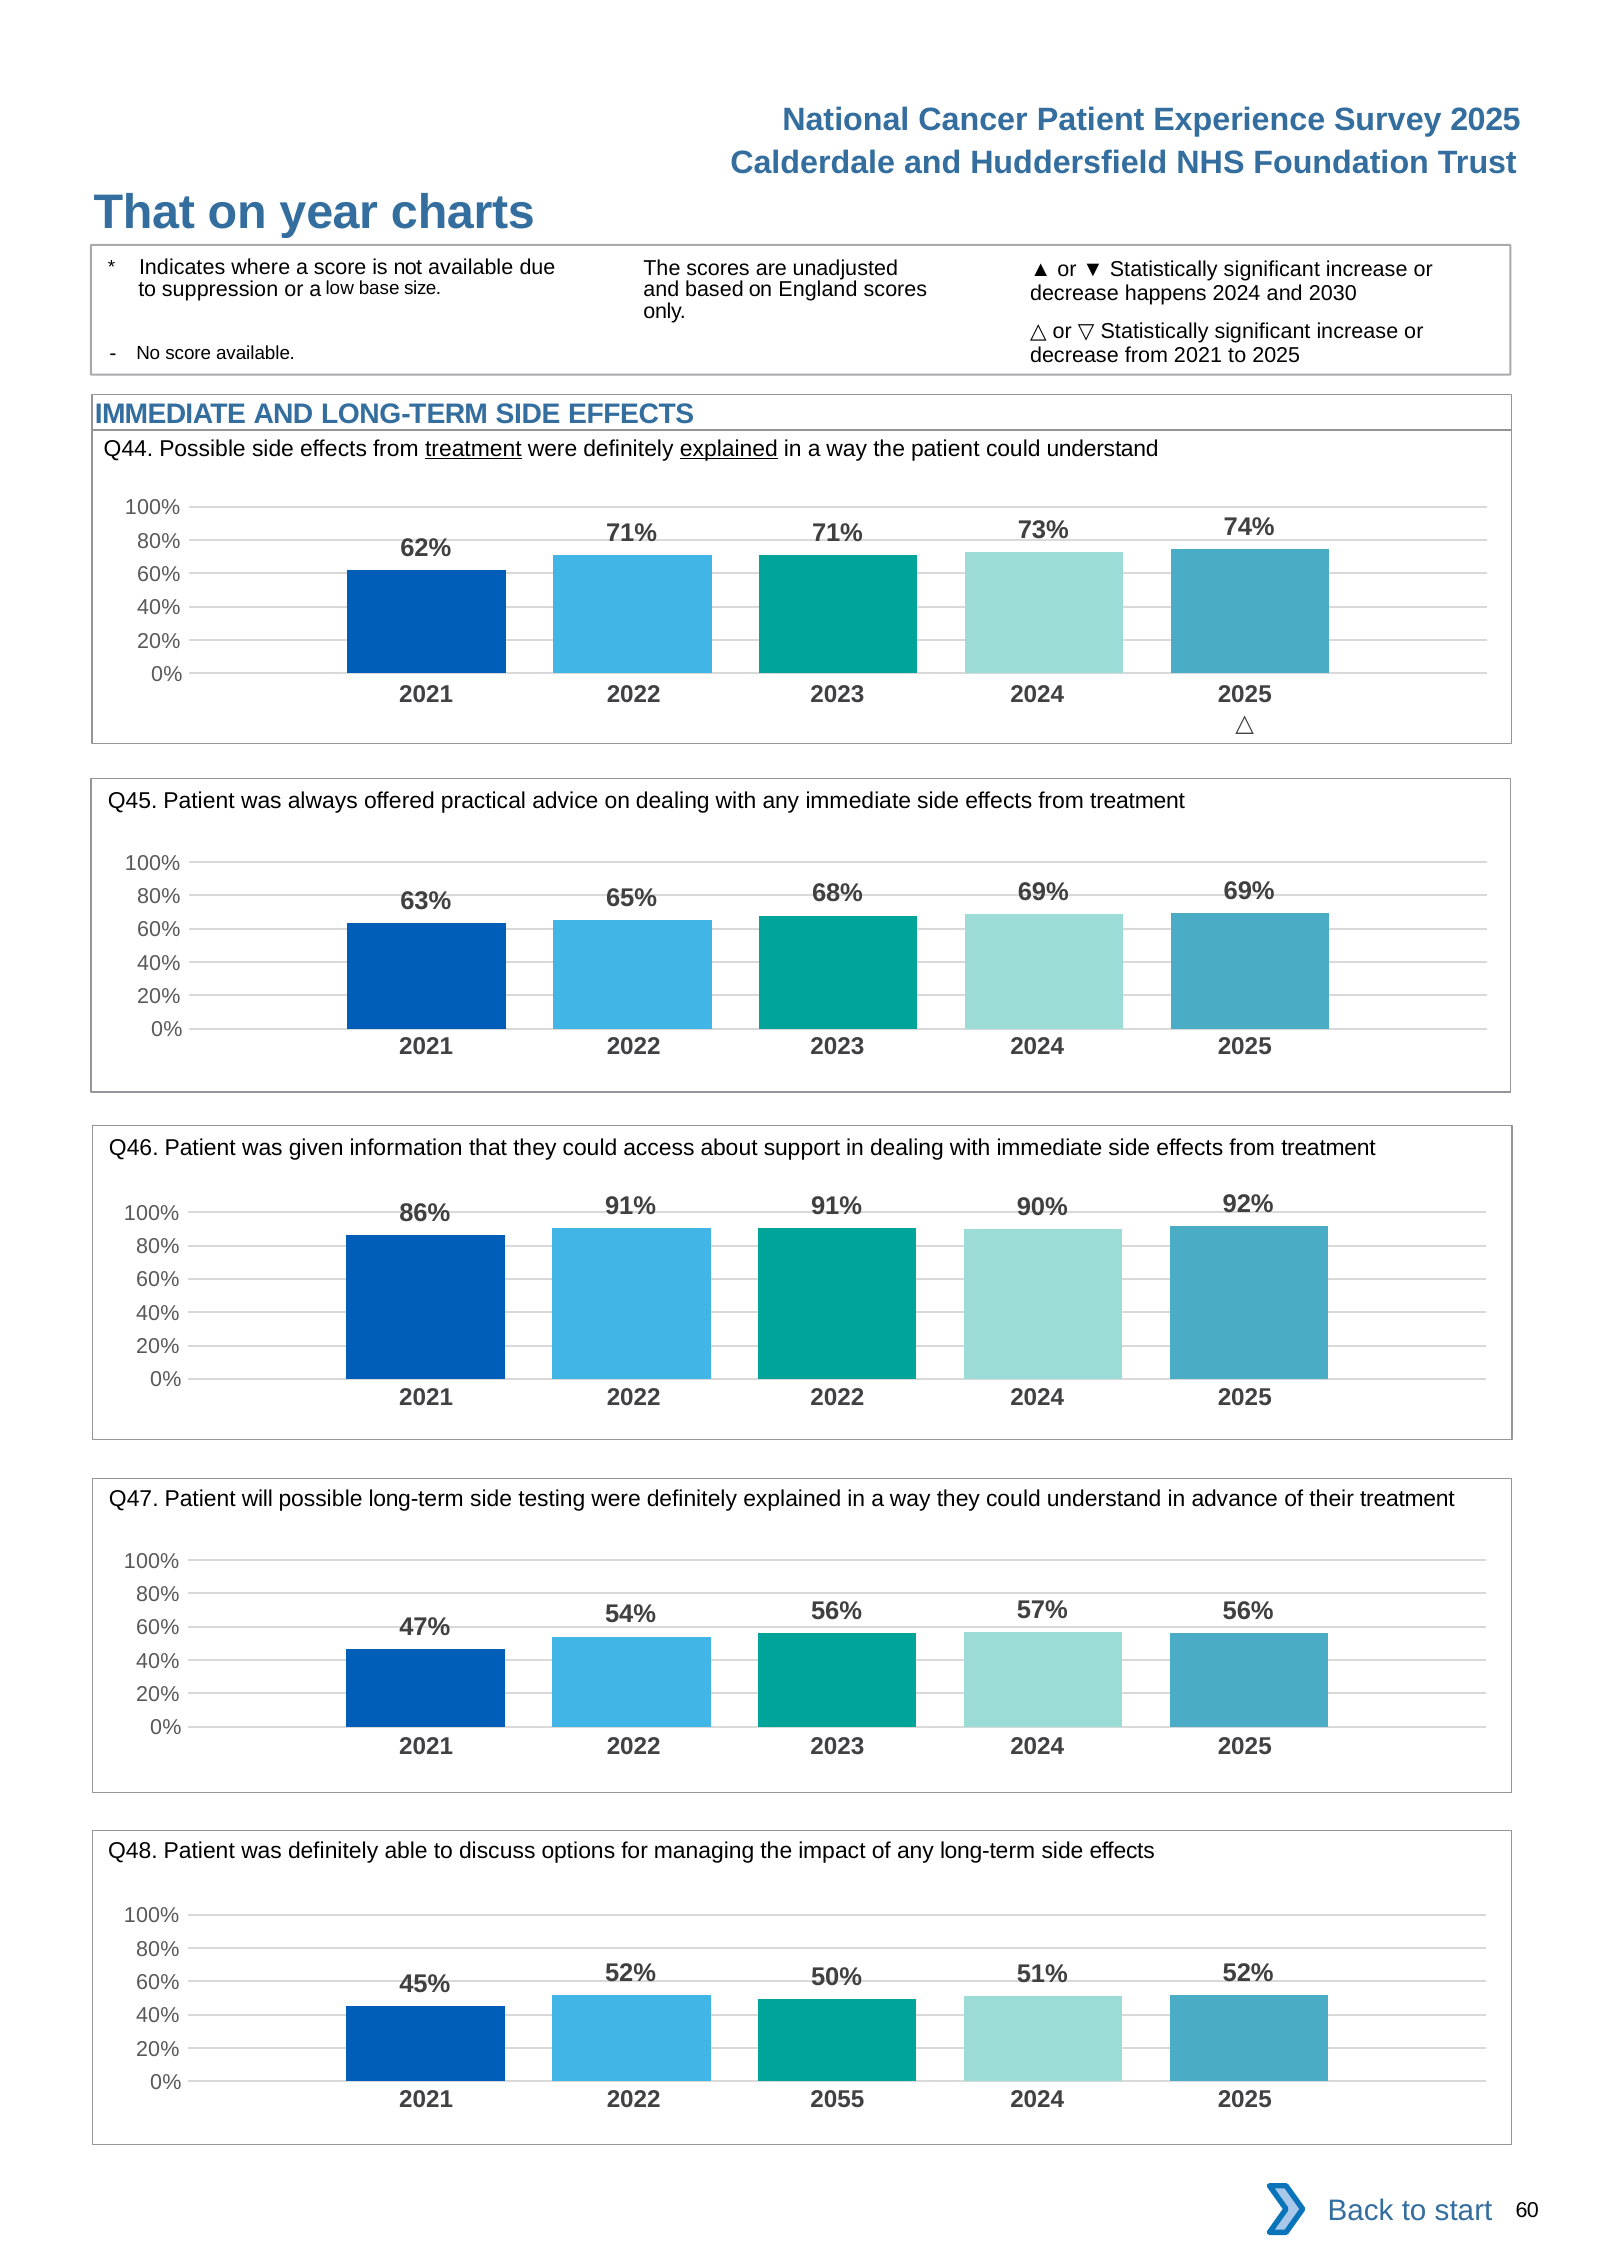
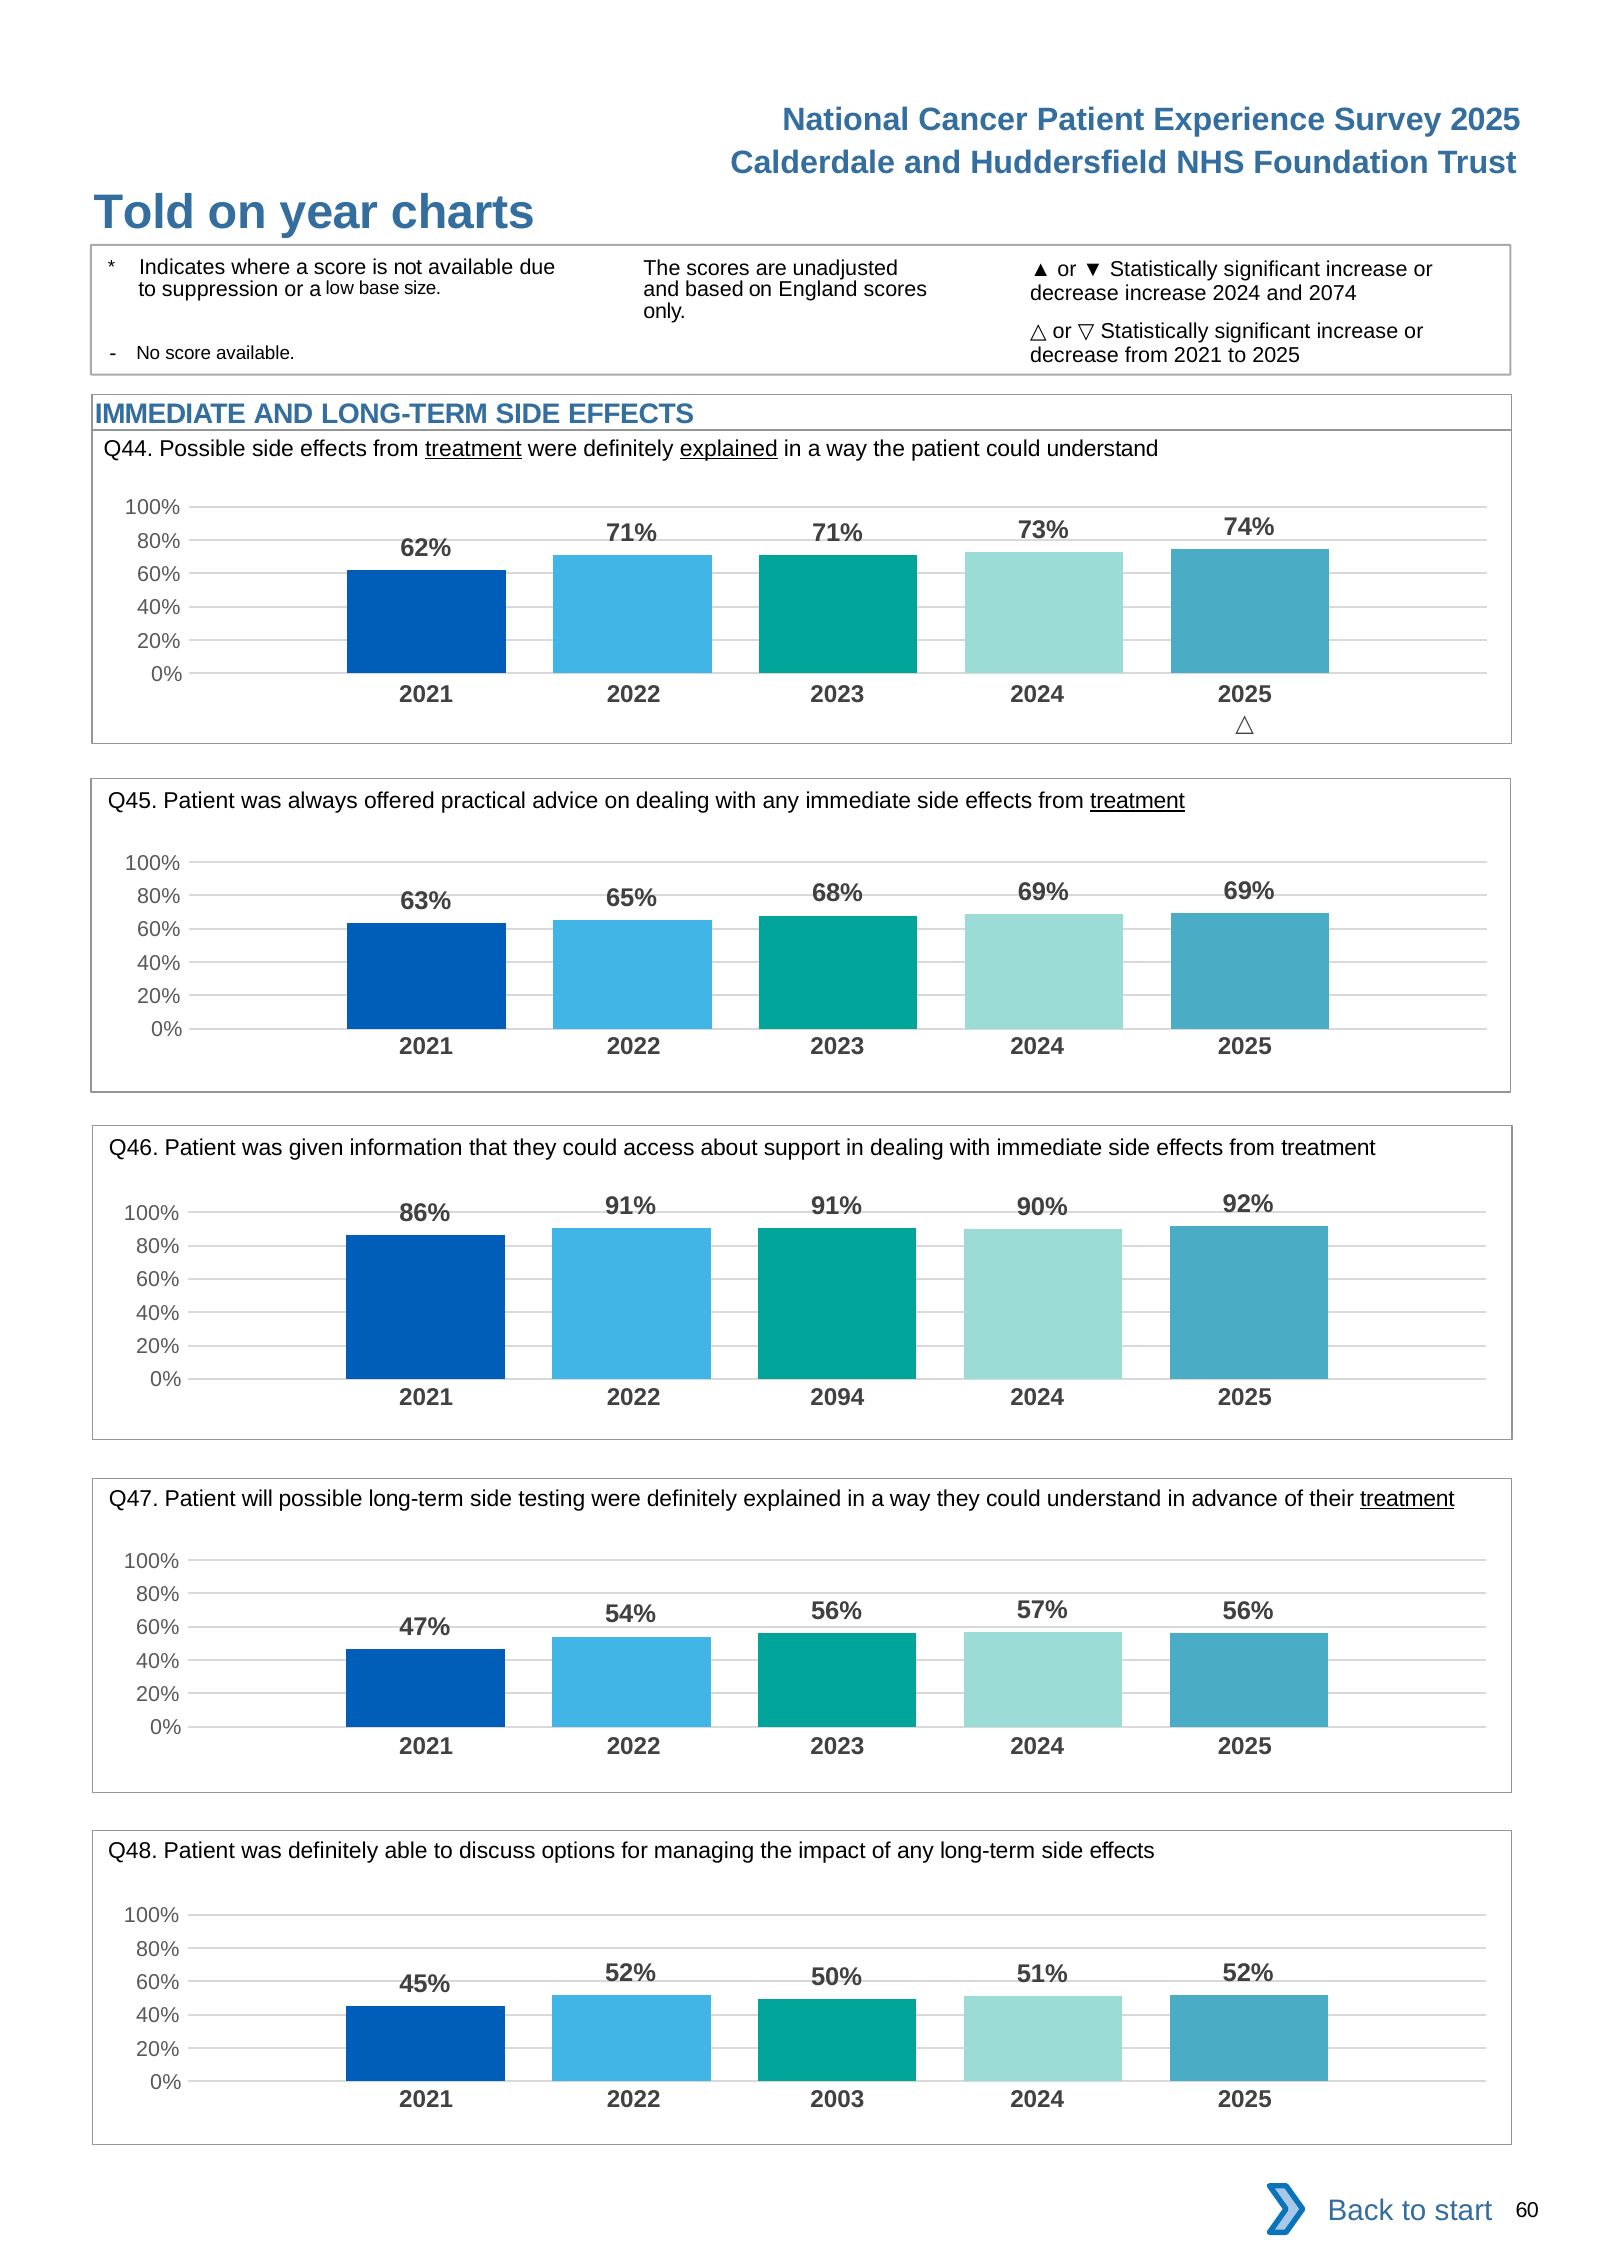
That: That -> Told (144, 213)
decrease happens: happens -> increase (1166, 294)
2030: 2030 -> 2074 (1333, 294)
treatment underline: none -> present (1138, 801)
2022 2022: 2022 -> 2094 (837, 1397)
treatment underline: none -> present (1407, 1499)
2055: 2055 -> 2003 (837, 2099)
